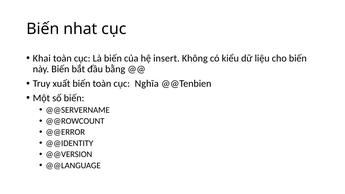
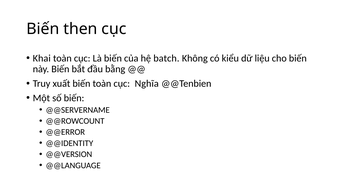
nhat: nhat -> then (80, 29)
insert: insert -> batch (166, 58)
